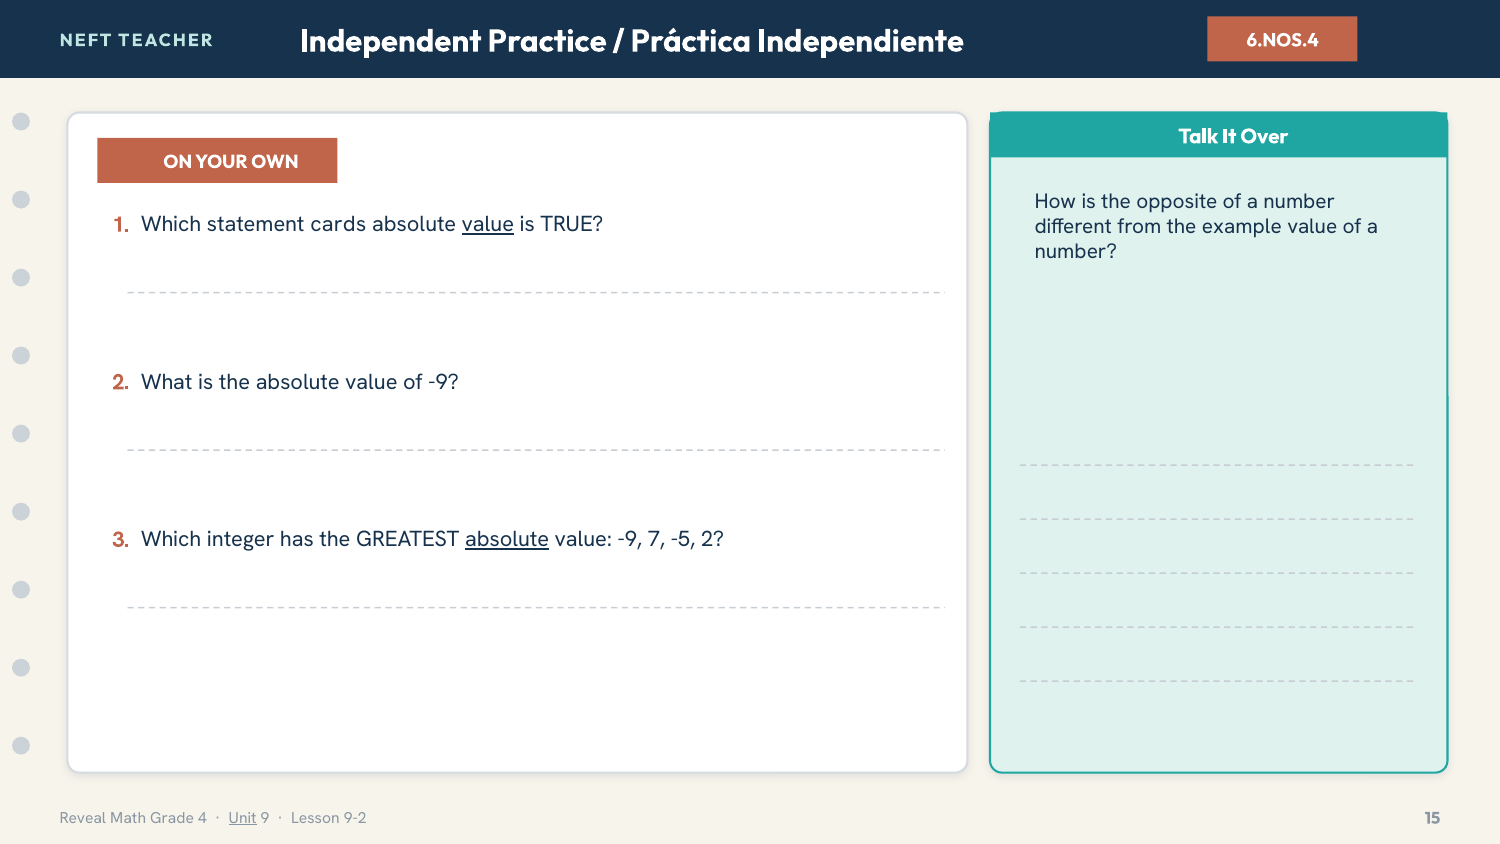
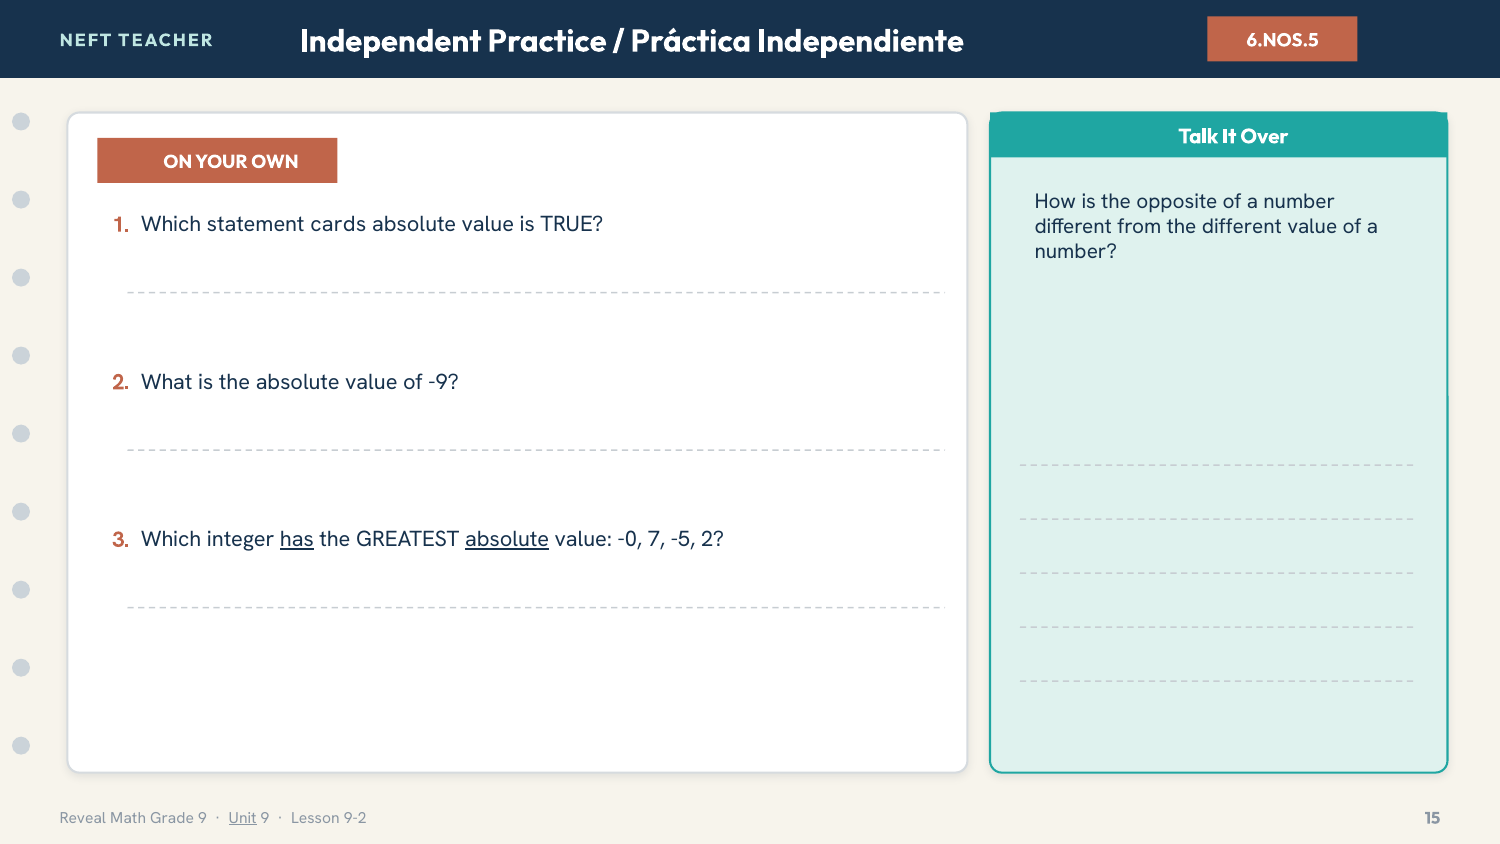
6.NOS.4: 6.NOS.4 -> 6.NOS.5 (1282, 40)
value underline: present -> none (488, 224)
the example: example -> different (1242, 226)
has underline: none -> present (297, 539)
value -9: -9 -> -0 (630, 539)
Grade 4: 4 -> 9 (203, 818)
